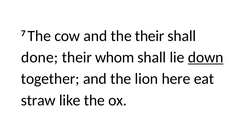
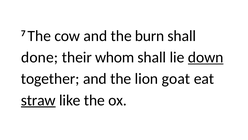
the their: their -> burn (150, 36)
here: here -> goat (176, 79)
straw underline: none -> present (38, 100)
